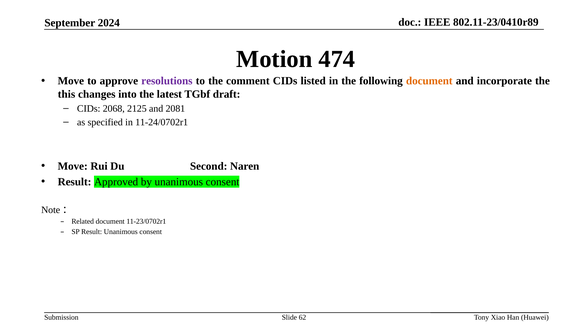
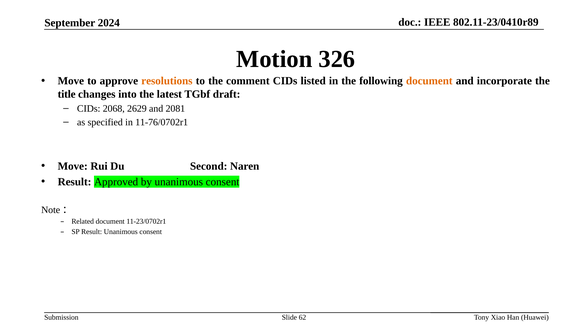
474: 474 -> 326 (337, 59)
resolutions colour: purple -> orange (167, 81)
this: this -> title (67, 94)
2125: 2125 -> 2629 (137, 108)
11-24/0702r1: 11-24/0702r1 -> 11-76/0702r1 (162, 122)
